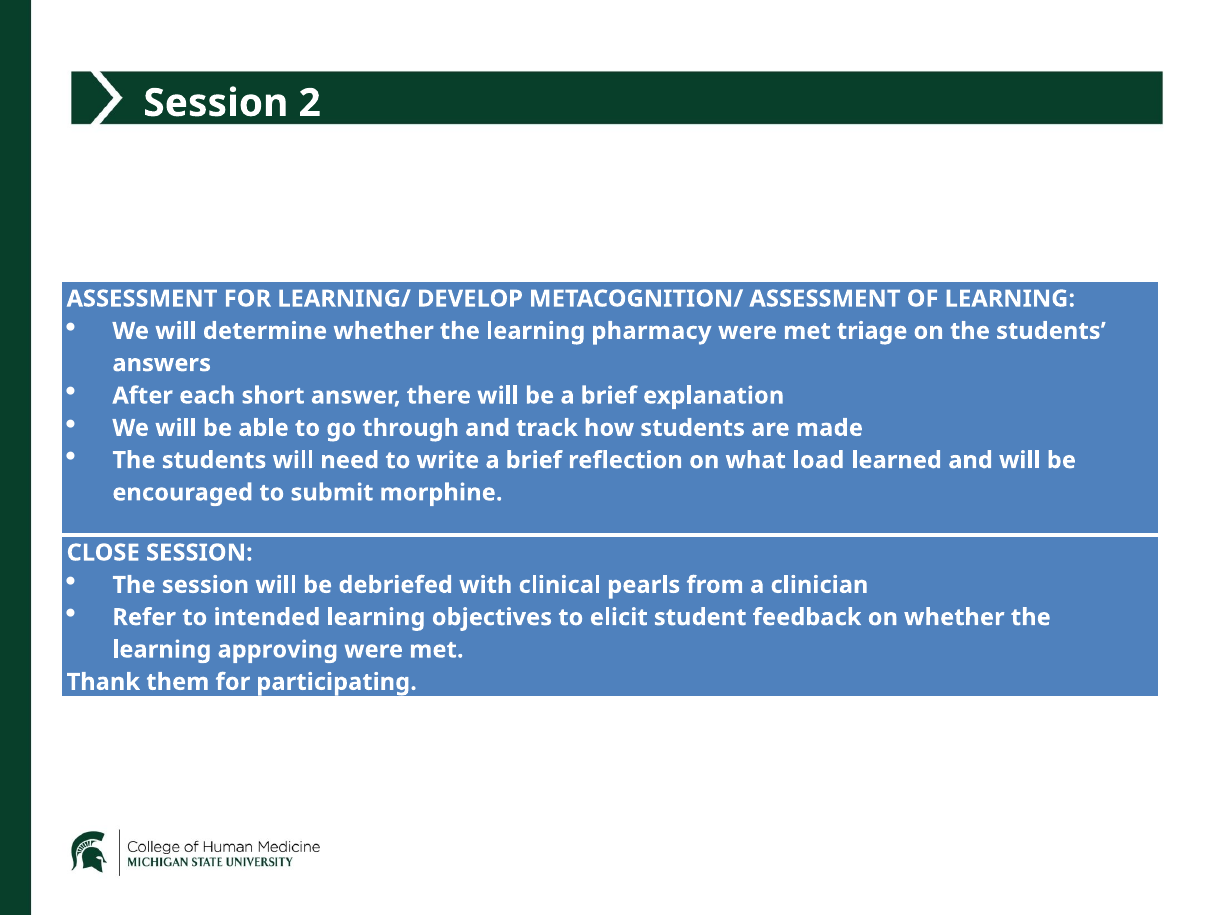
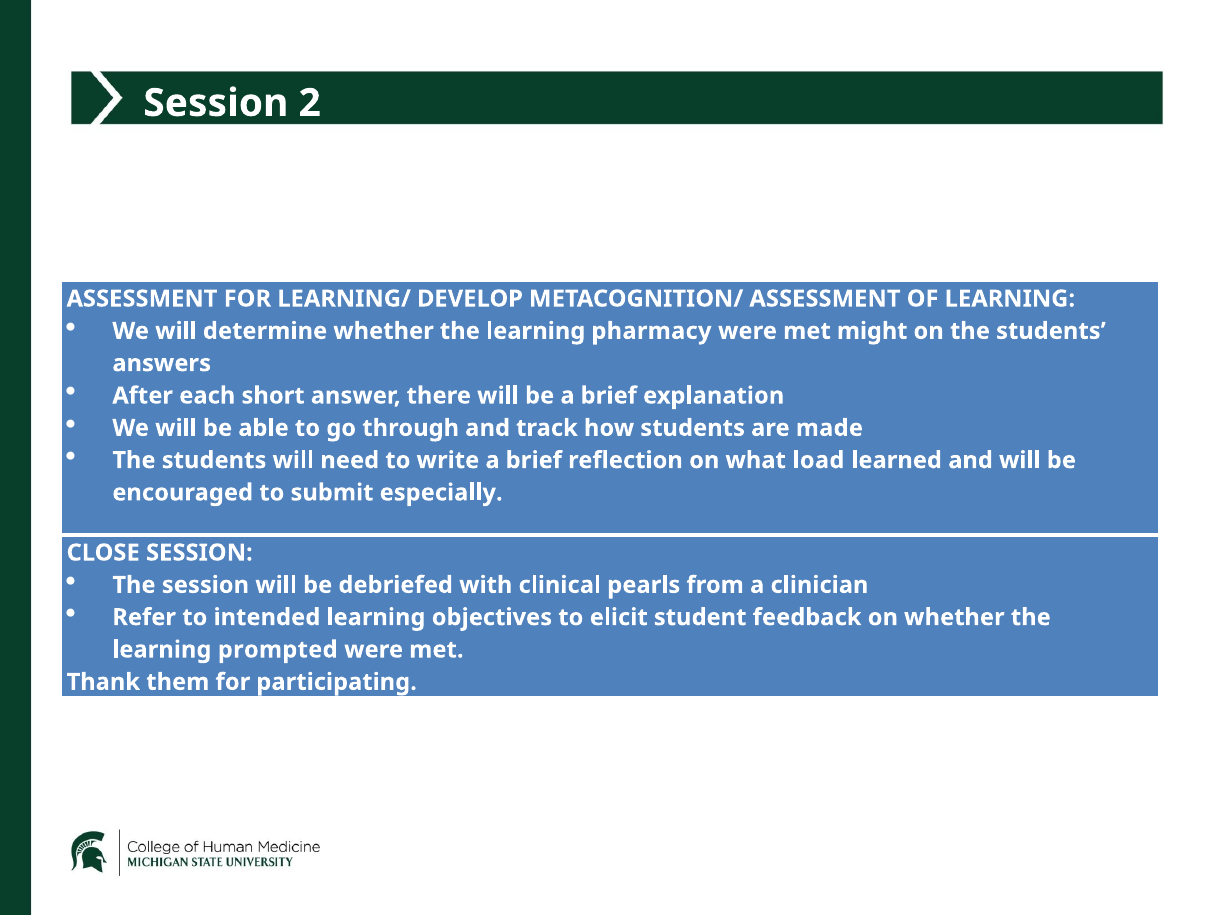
triage: triage -> might (872, 331)
morphine: morphine -> especially (441, 493)
approving: approving -> prompted (278, 650)
